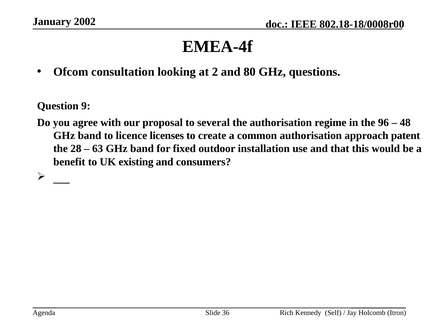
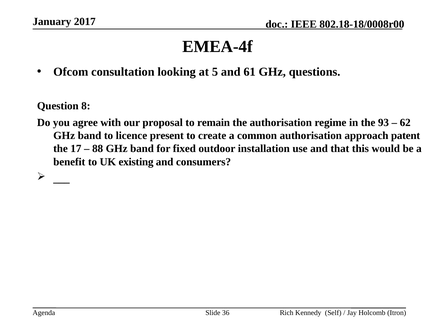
2002: 2002 -> 2017 (85, 22)
2: 2 -> 5 (215, 72)
80: 80 -> 61 (250, 72)
9: 9 -> 8 (86, 106)
several: several -> remain (214, 123)
96: 96 -> 93 (383, 123)
48: 48 -> 62 (405, 123)
licenses: licenses -> present (167, 136)
28: 28 -> 17 (76, 149)
63: 63 -> 88 (98, 149)
